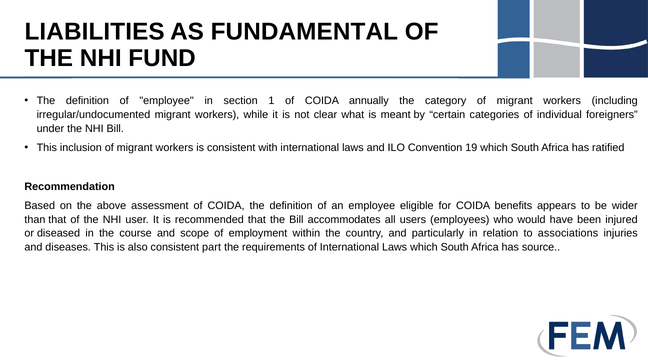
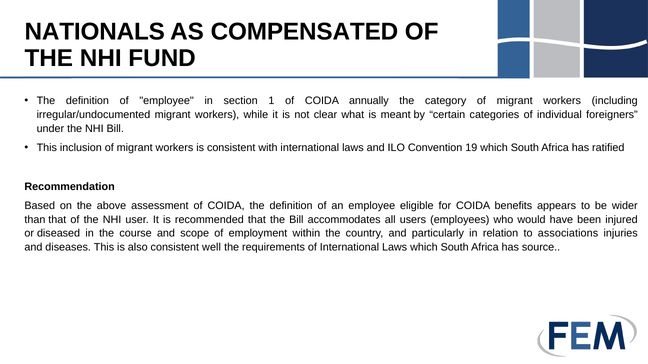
LIABILITIES: LIABILITIES -> NATIONALS (95, 32)
FUNDAMENTAL: FUNDAMENTAL -> COMPENSATED (304, 32)
part: part -> well (212, 248)
